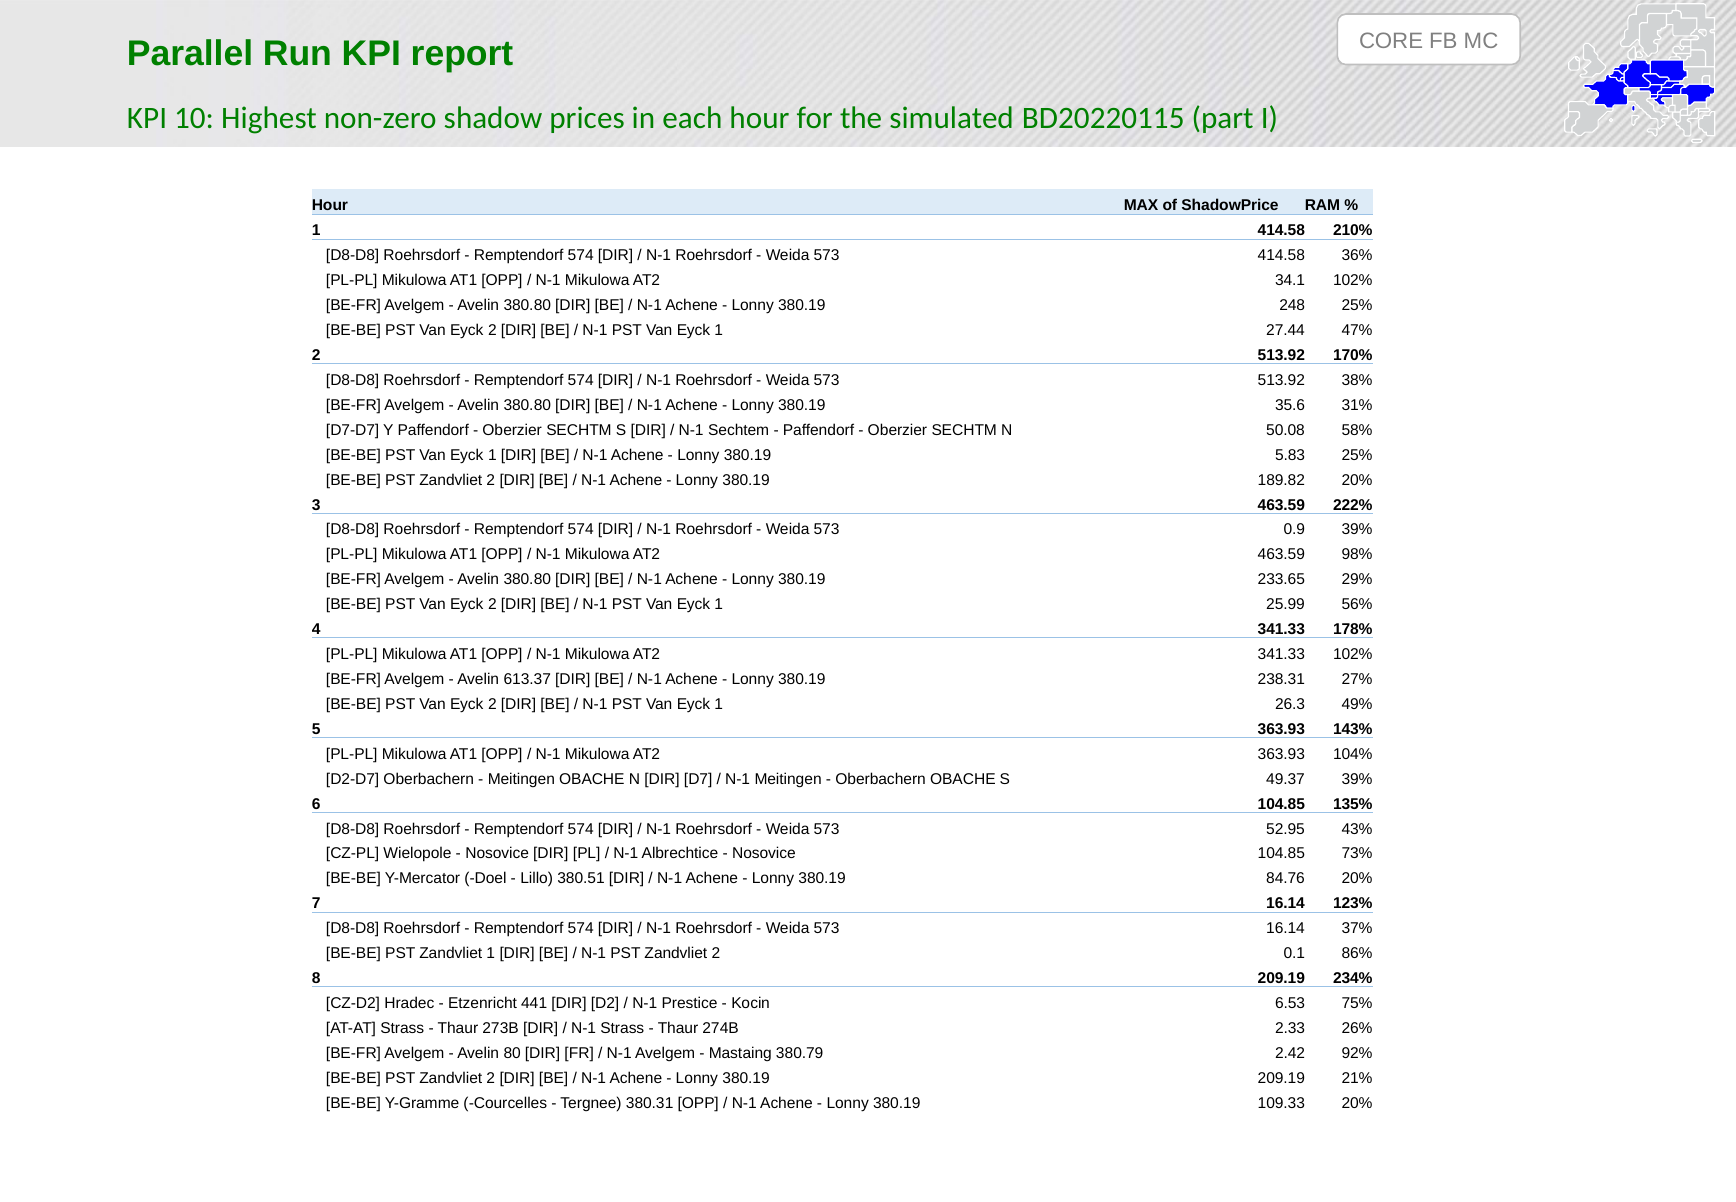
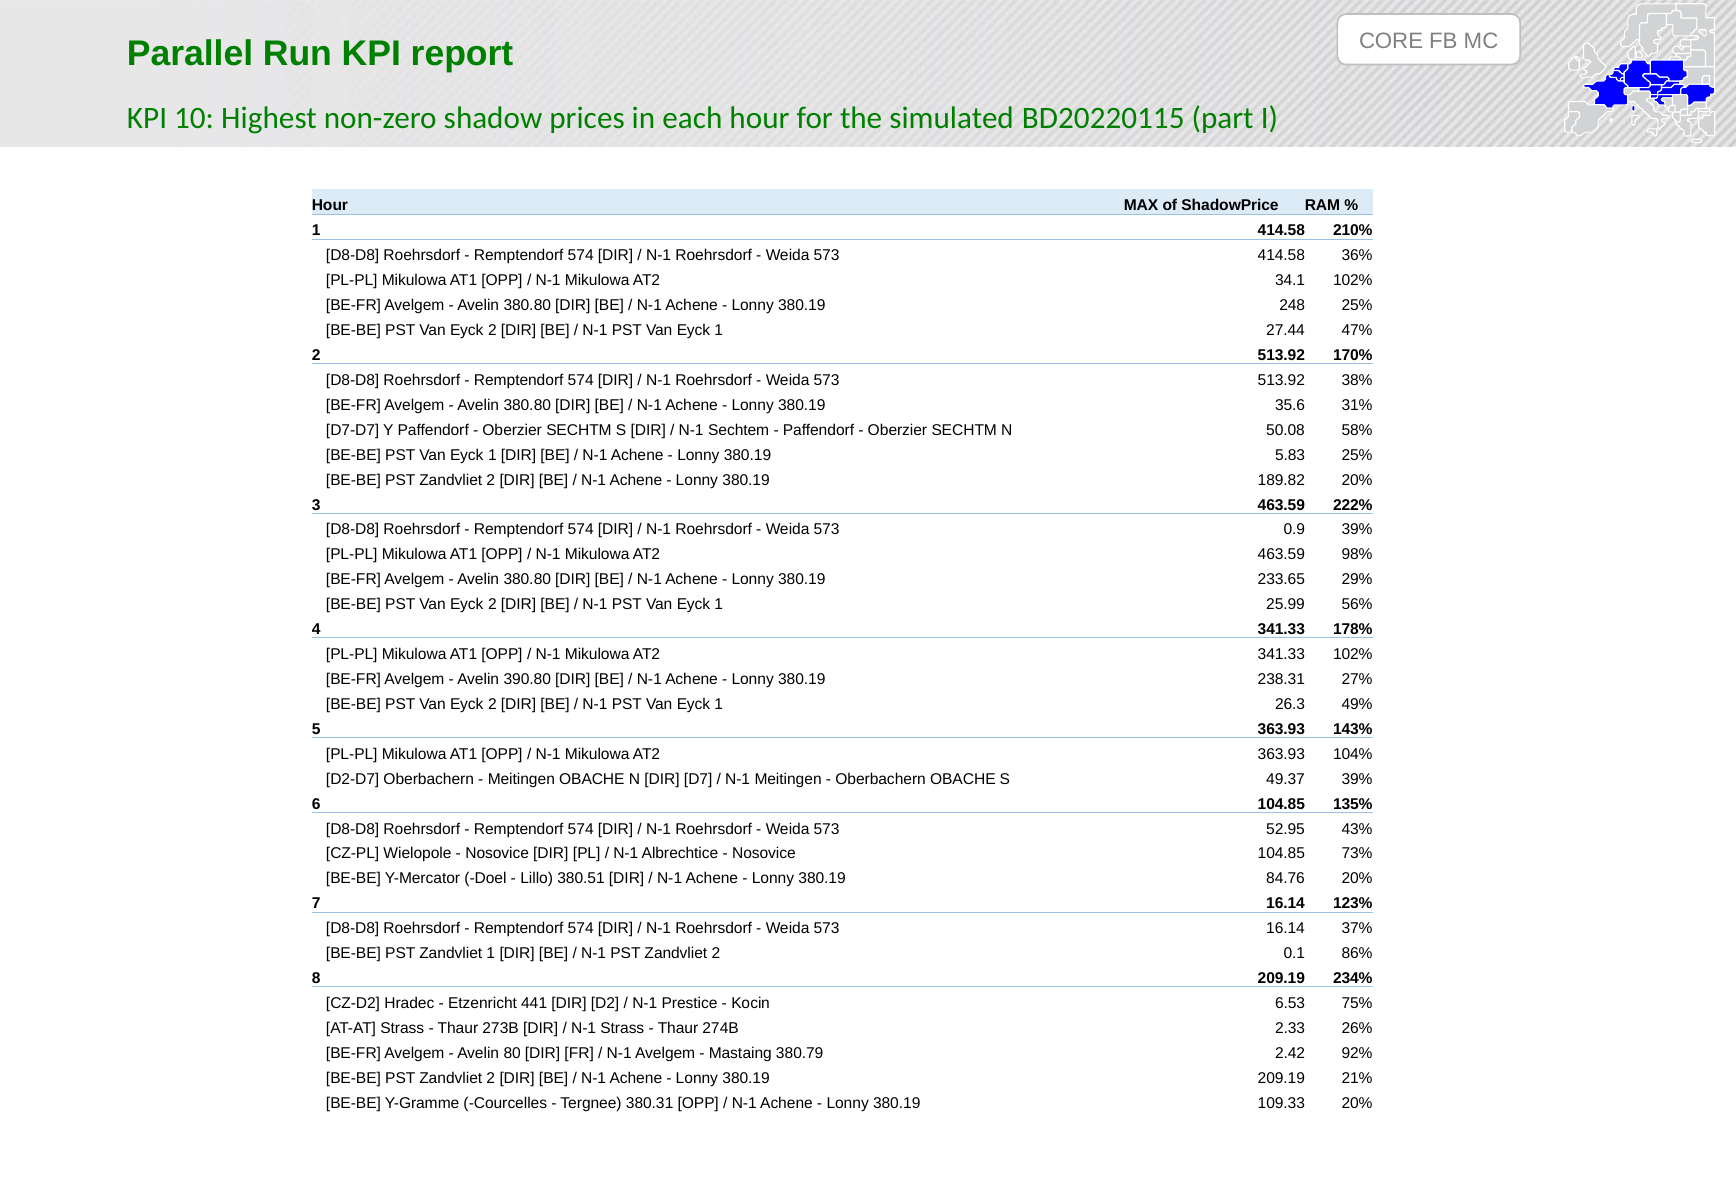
613.37: 613.37 -> 390.80 (527, 679)
